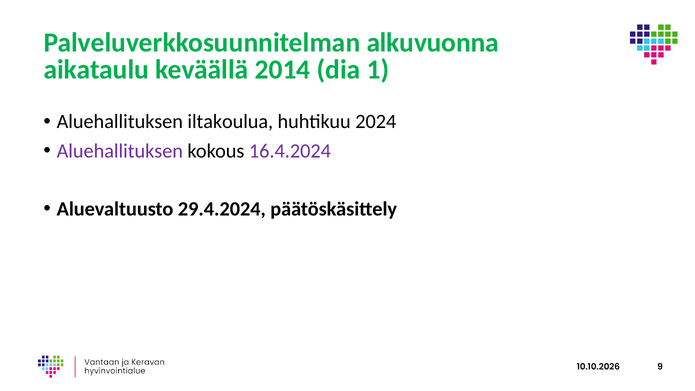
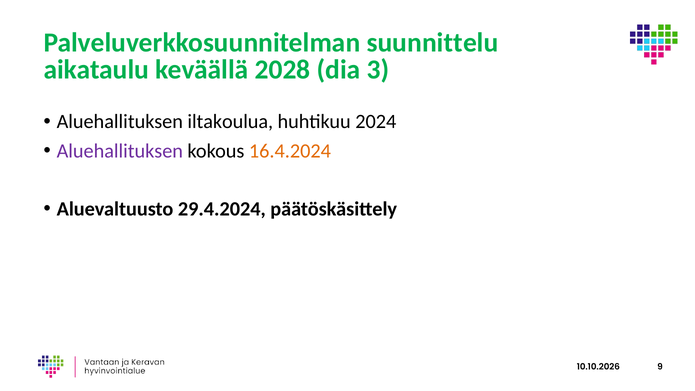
alkuvuonna: alkuvuonna -> suunnittelu (433, 43)
2014: 2014 -> 2028 (283, 69)
1: 1 -> 3 (378, 69)
16.4.2024 colour: purple -> orange (290, 151)
